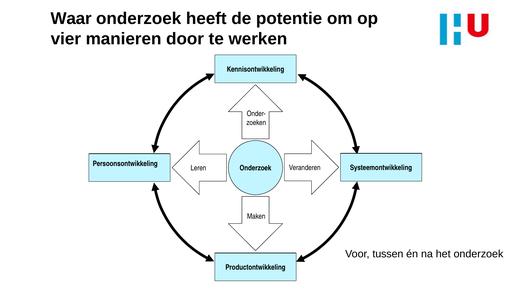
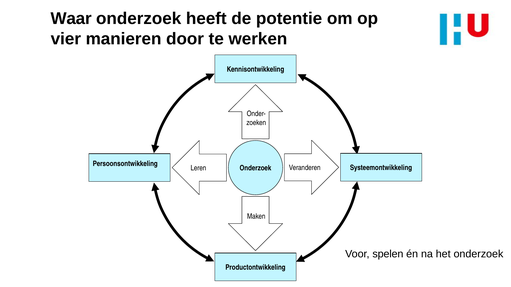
tussen: tussen -> spelen (388, 254)
